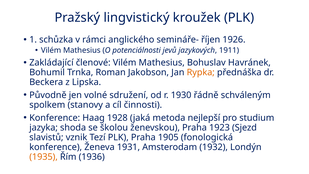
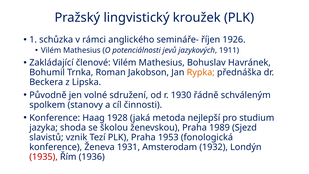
1923: 1923 -> 1989 (219, 127)
1905: 1905 -> 1953 (168, 137)
1935 colour: orange -> red (44, 157)
